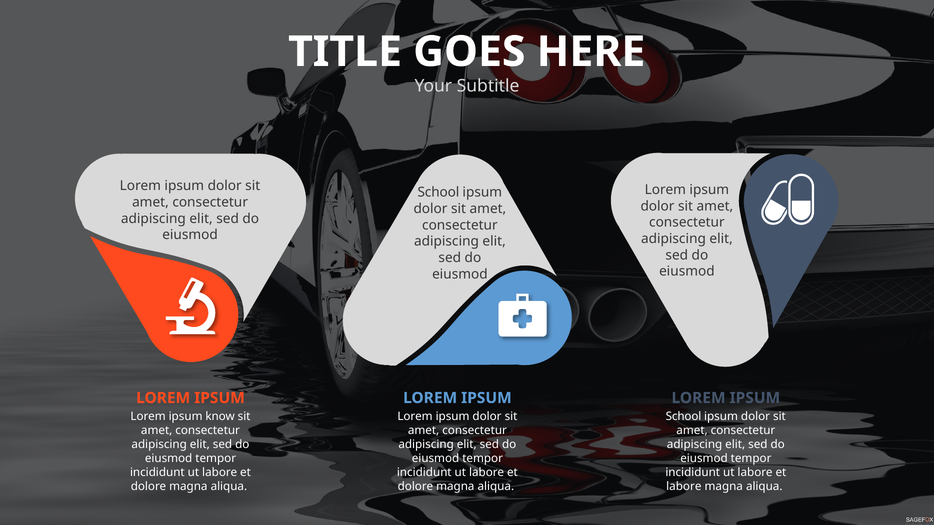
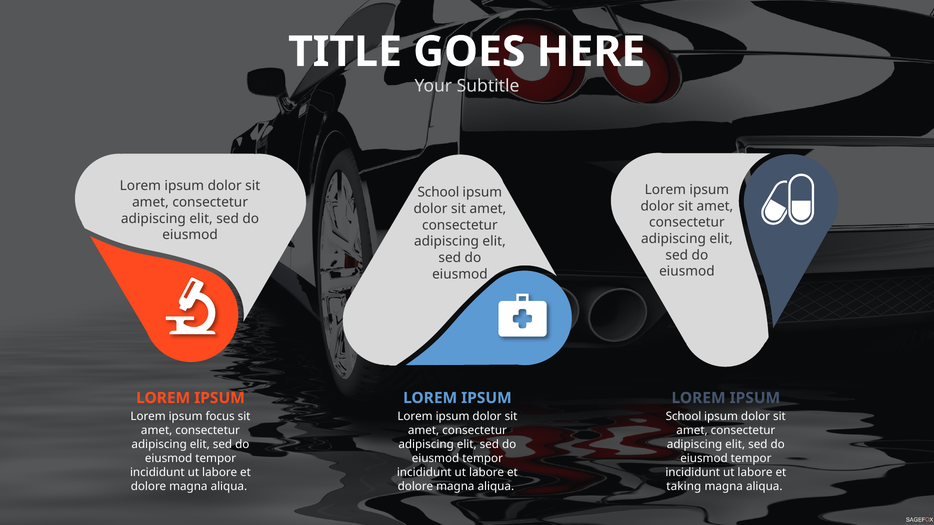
know: know -> focus (220, 417)
labore: labore -> taking (684, 487)
